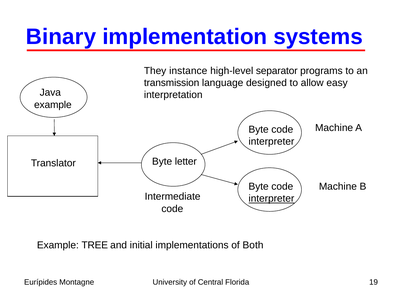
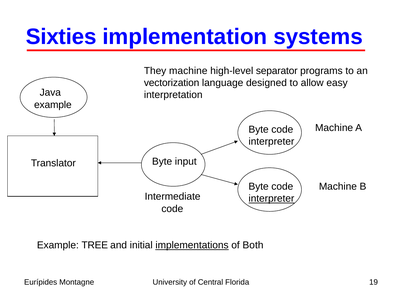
Binary: Binary -> Sixties (61, 37)
They instance: instance -> machine (188, 71)
transmission: transmission -> vectorization (172, 83)
letter: letter -> input (186, 161)
implementations underline: none -> present (192, 245)
